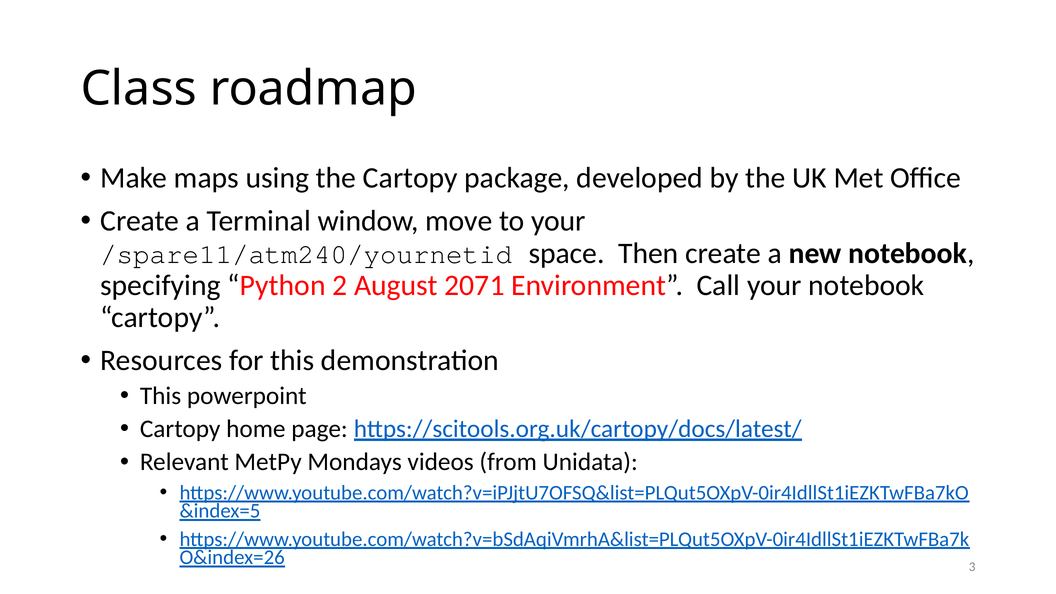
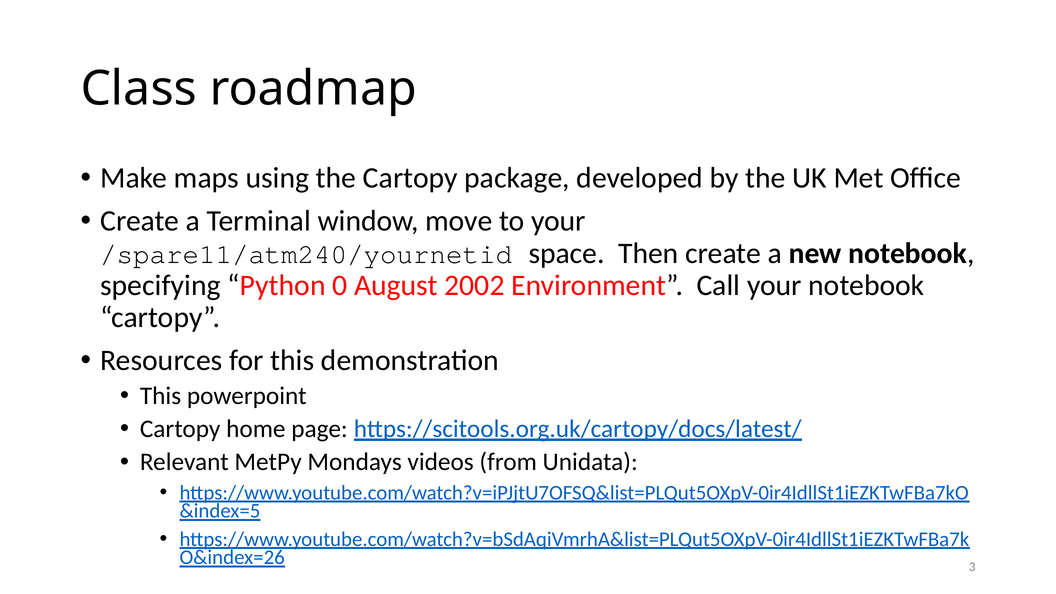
2: 2 -> 0 (340, 285)
2071: 2071 -> 2002 (474, 285)
